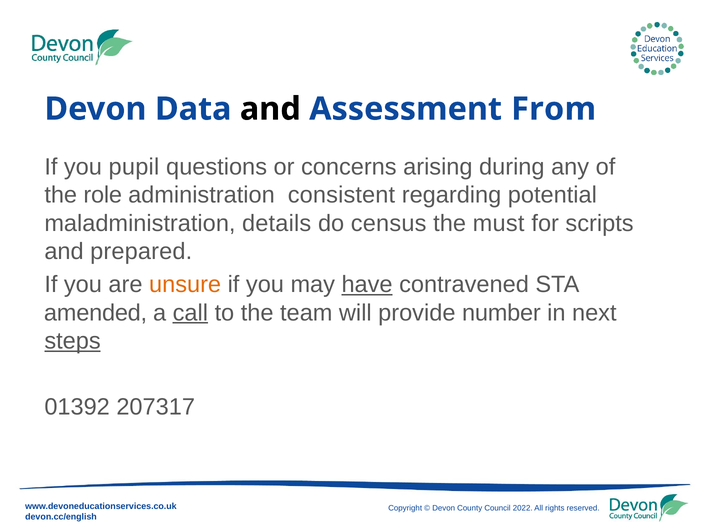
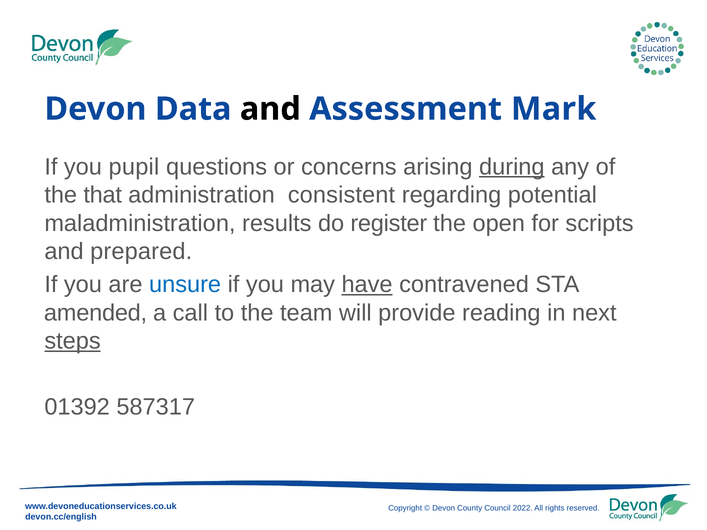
From: From -> Mark (554, 109)
during underline: none -> present (512, 167)
role: role -> that (103, 195)
details: details -> results (277, 223)
census: census -> register (389, 223)
must: must -> open (499, 223)
unsure colour: orange -> blue (185, 285)
call underline: present -> none (190, 313)
number: number -> reading (501, 313)
207317: 207317 -> 587317 (156, 407)
